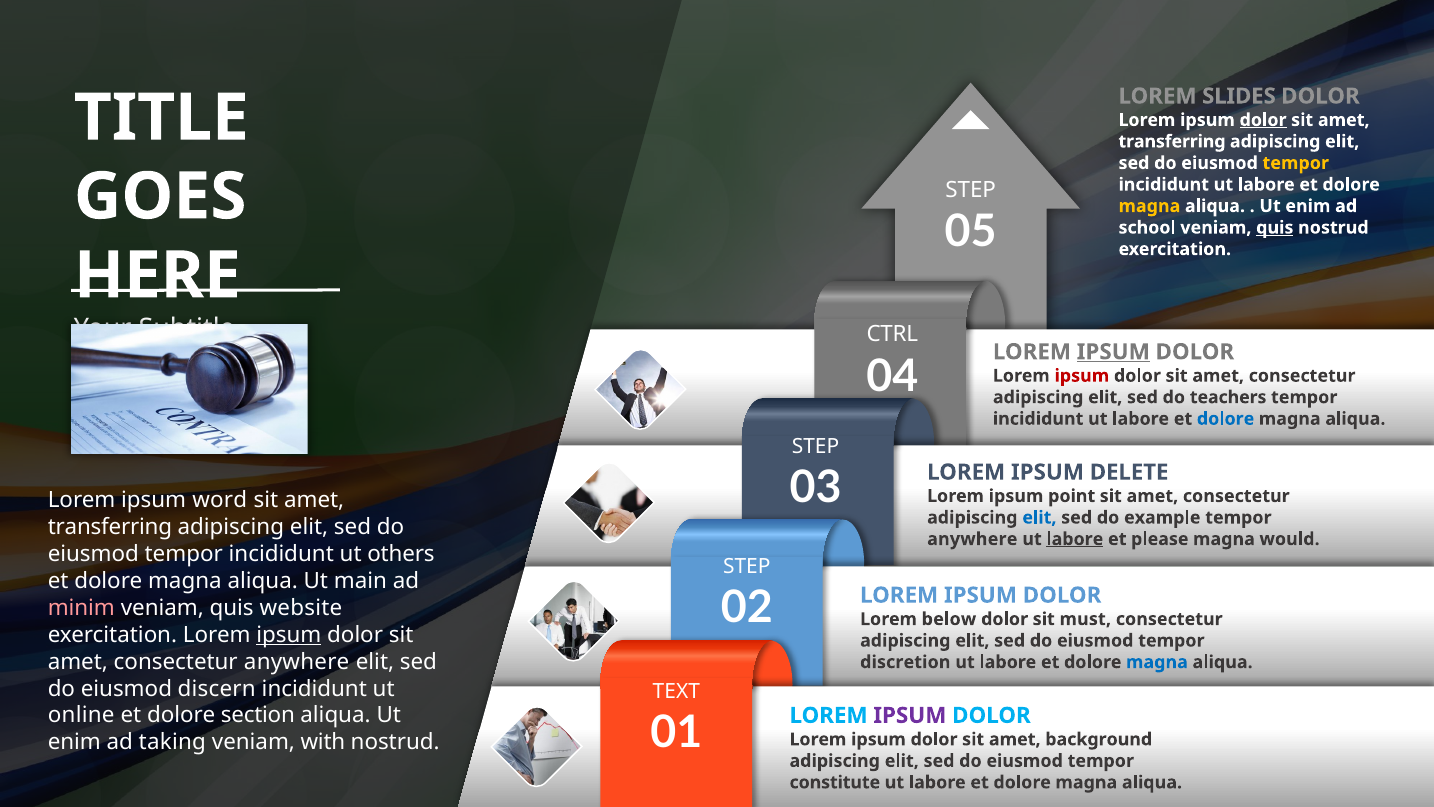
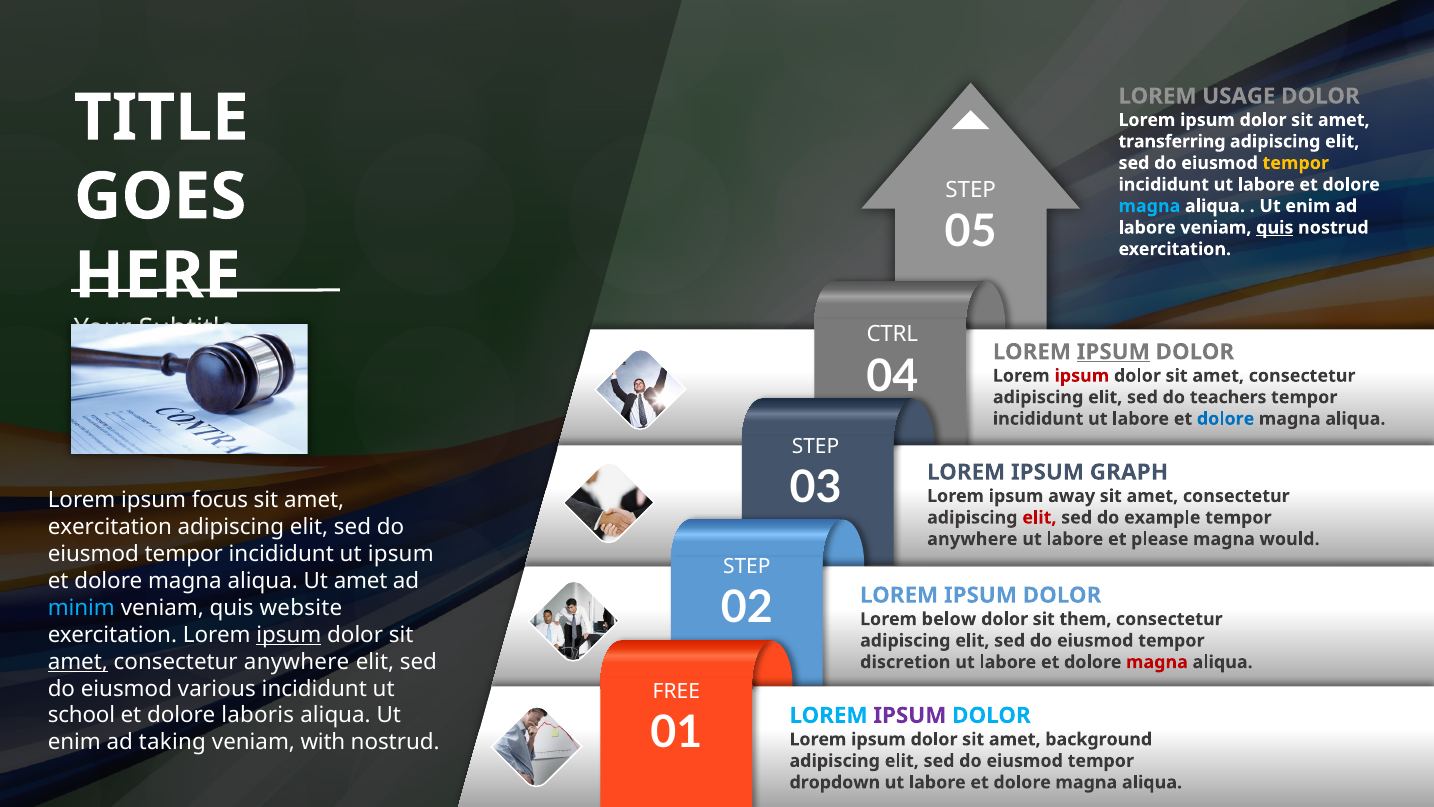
SLIDES: SLIDES -> USAGE (1239, 96)
dolor underline: present -> none (1263, 120)
magna colour: yellow -> light blue (1149, 206)
school: school -> labore (1147, 228)
DELETE: DELETE -> GRAPH (1129, 472)
point: point -> away (1072, 496)
word: word -> focus (220, 500)
elit colour: blue -> red (1039, 517)
transferring: transferring -> exercitation (110, 527)
labore underline: present -> none (1075, 539)
ut others: others -> ipsum (401, 554)
Ut main: main -> amet (361, 581)
minim colour: pink -> light blue (81, 608)
must: must -> them (1085, 619)
amet underline: none -> present (78, 661)
magna colour: blue -> red (1157, 662)
discern: discern -> various (217, 688)
TEXT: TEXT -> FREE (676, 691)
online: online -> school (81, 715)
section: section -> laboris (258, 715)
constitute: constitute -> dropdown (835, 782)
